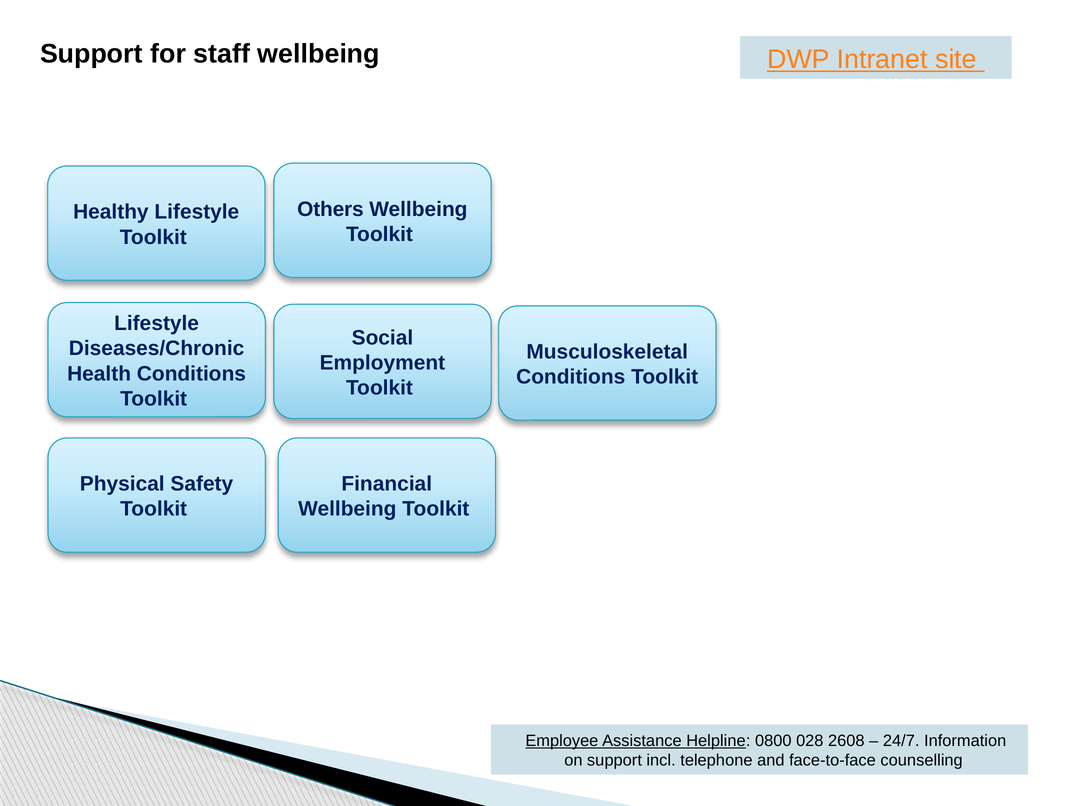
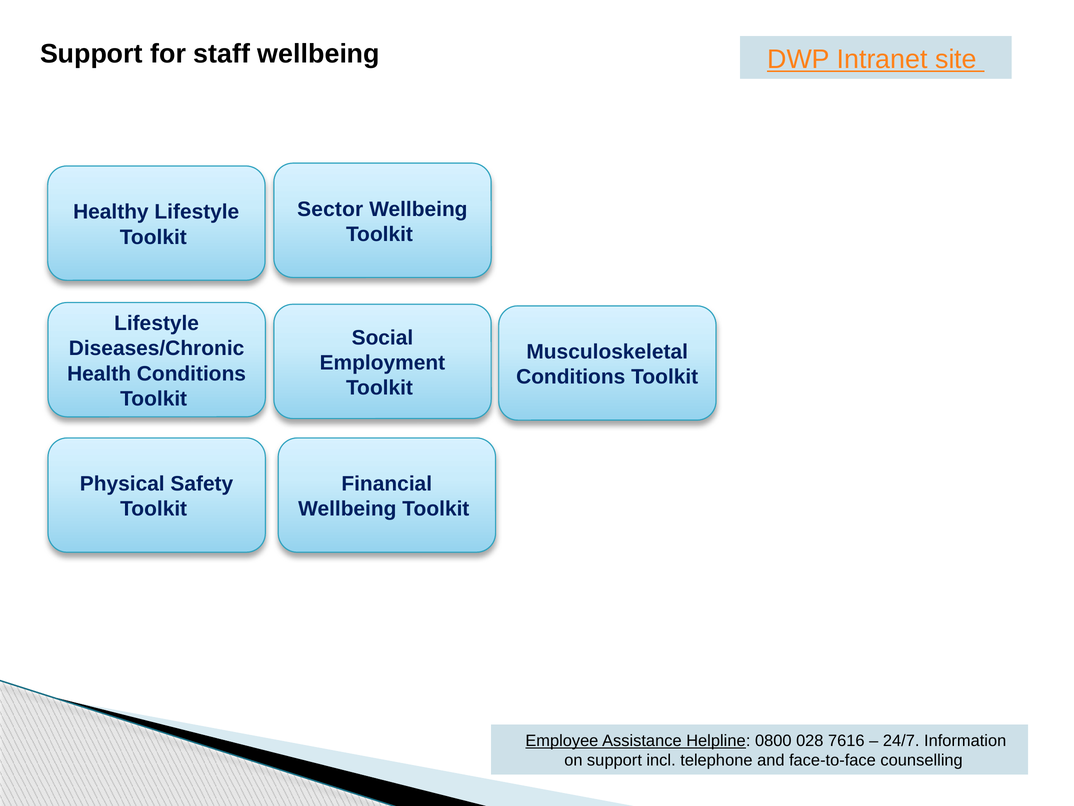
Others: Others -> Sector (330, 209)
2608: 2608 -> 7616 (846, 740)
